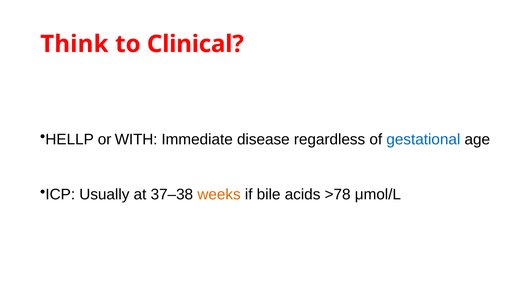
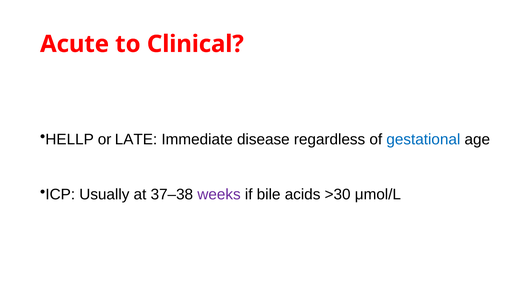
Think: Think -> Acute (75, 44)
WITH: WITH -> LATE (136, 140)
weeks colour: orange -> purple (219, 195)
>78: >78 -> >30 (338, 195)
